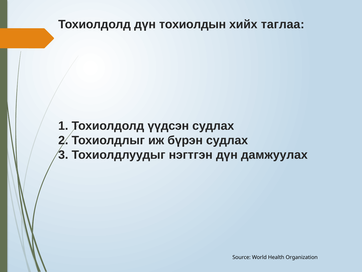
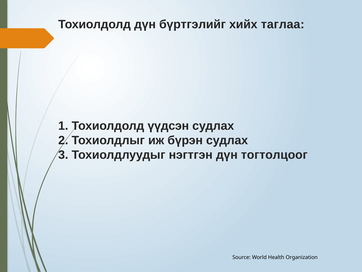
тохиолдын: тохиолдын -> бүртгэлийг (193, 24)
дамжуулах: дамжуулах -> тогтолцоог (274, 155)
